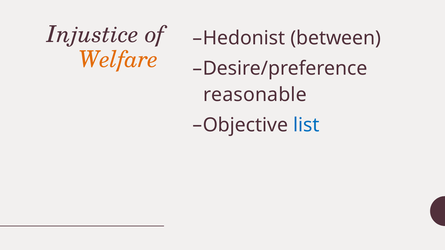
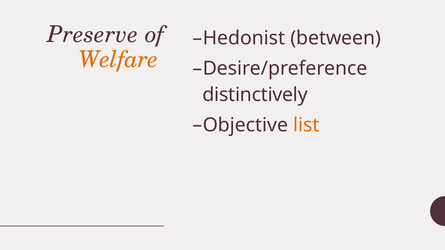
Injustice: Injustice -> Preserve (93, 34)
reasonable: reasonable -> distinctively (255, 95)
list colour: blue -> orange (306, 125)
